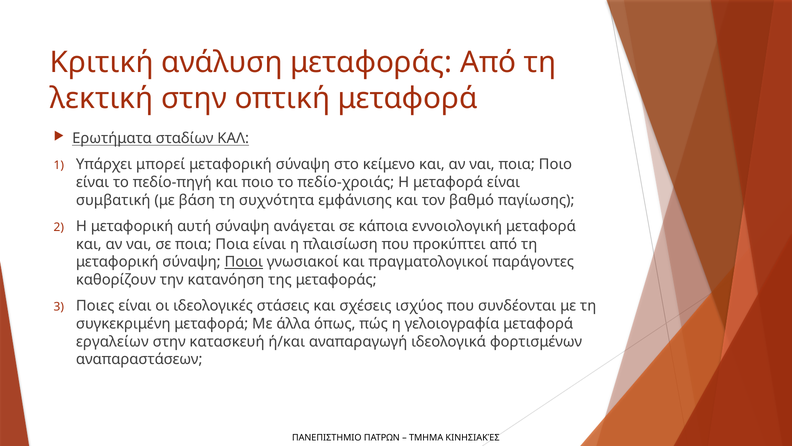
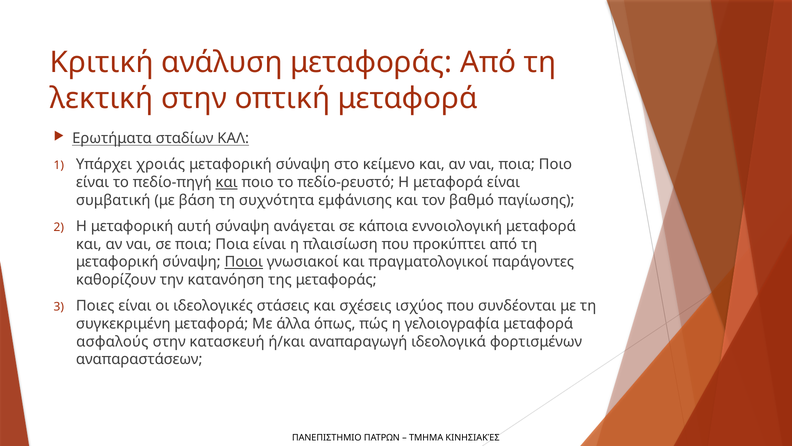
μπορεί: μπορεί -> χροιάς (161, 164)
και underline: none -> present (227, 182)
πεδίο-χροιάς: πεδίο-χροιάς -> πεδίο-ρευστό (346, 182)
εργαλείων: εργαλείων -> ασφαλούς (112, 341)
